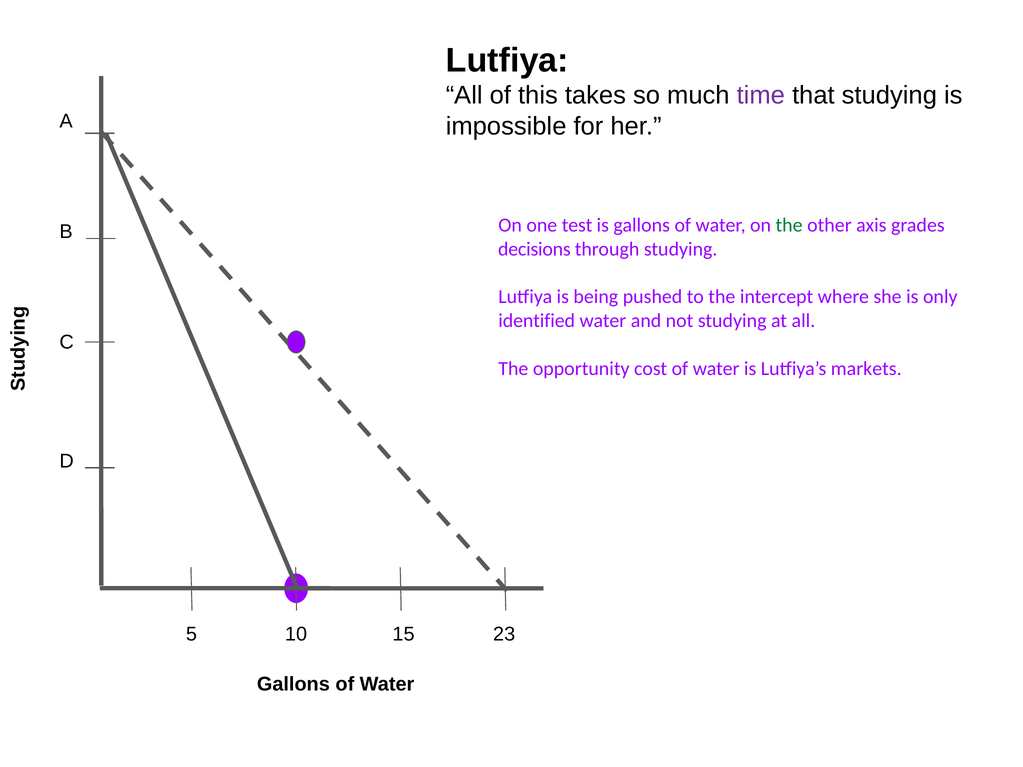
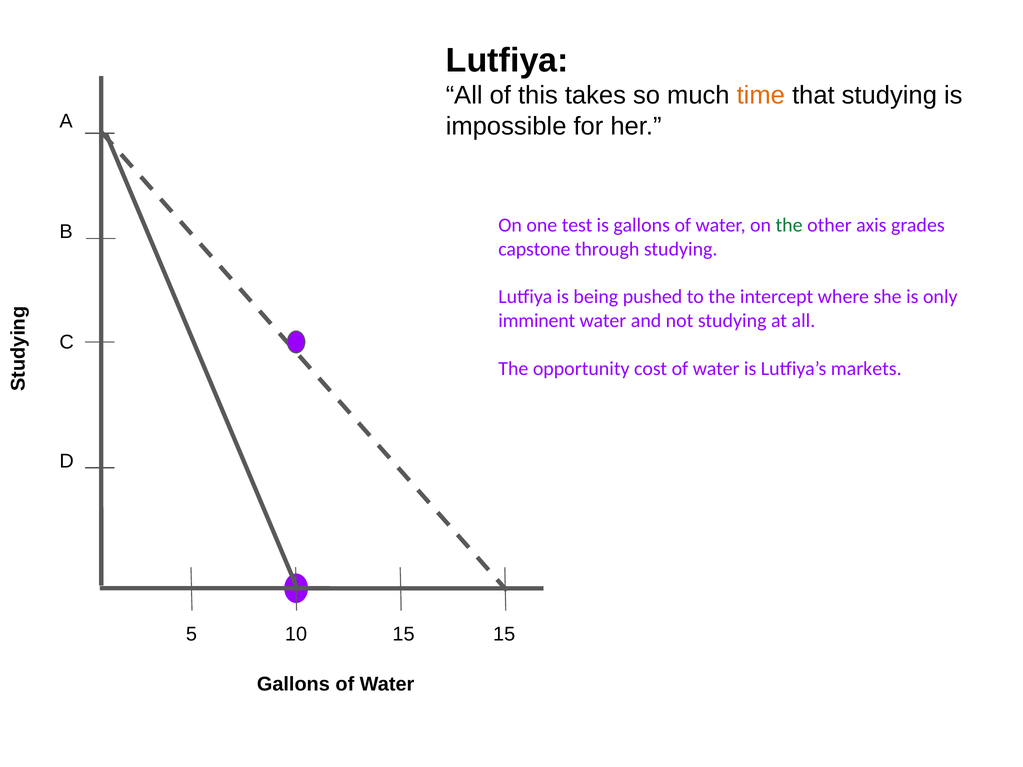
time colour: purple -> orange (761, 96)
decisions: decisions -> capstone (534, 249)
identified: identified -> imminent (537, 321)
15 23: 23 -> 15 (504, 634)
